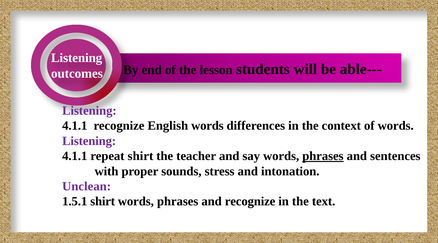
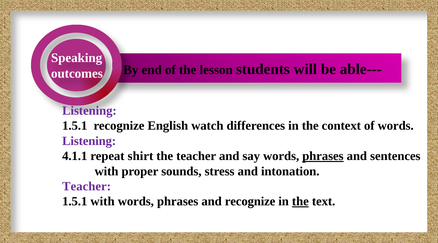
Listening: Listening -> Speaking (77, 58)
4.1.1: 4.1.1 -> 1.5.1 (75, 126)
English words: words -> watch (207, 126)
Unclean: Unclean -> Teacher (87, 187)
1.5.1 shirt: shirt -> with (103, 202)
the underline: none -> present (300, 202)
